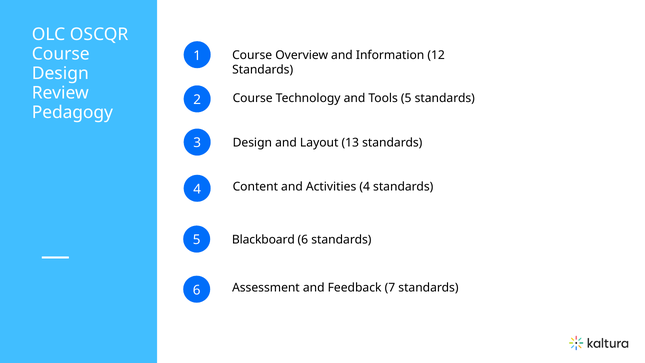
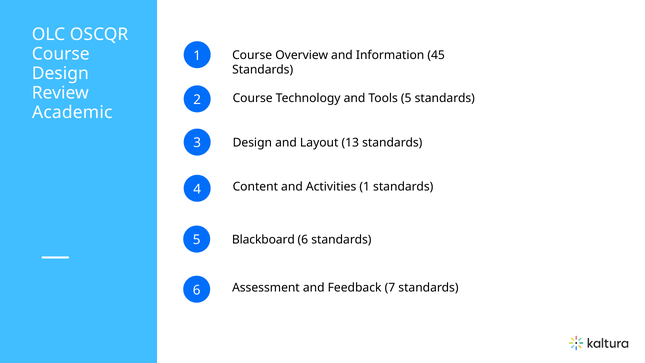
12: 12 -> 45 (436, 55)
Pedagogy: Pedagogy -> Academic (72, 112)
Activities 4: 4 -> 1 (365, 187)
